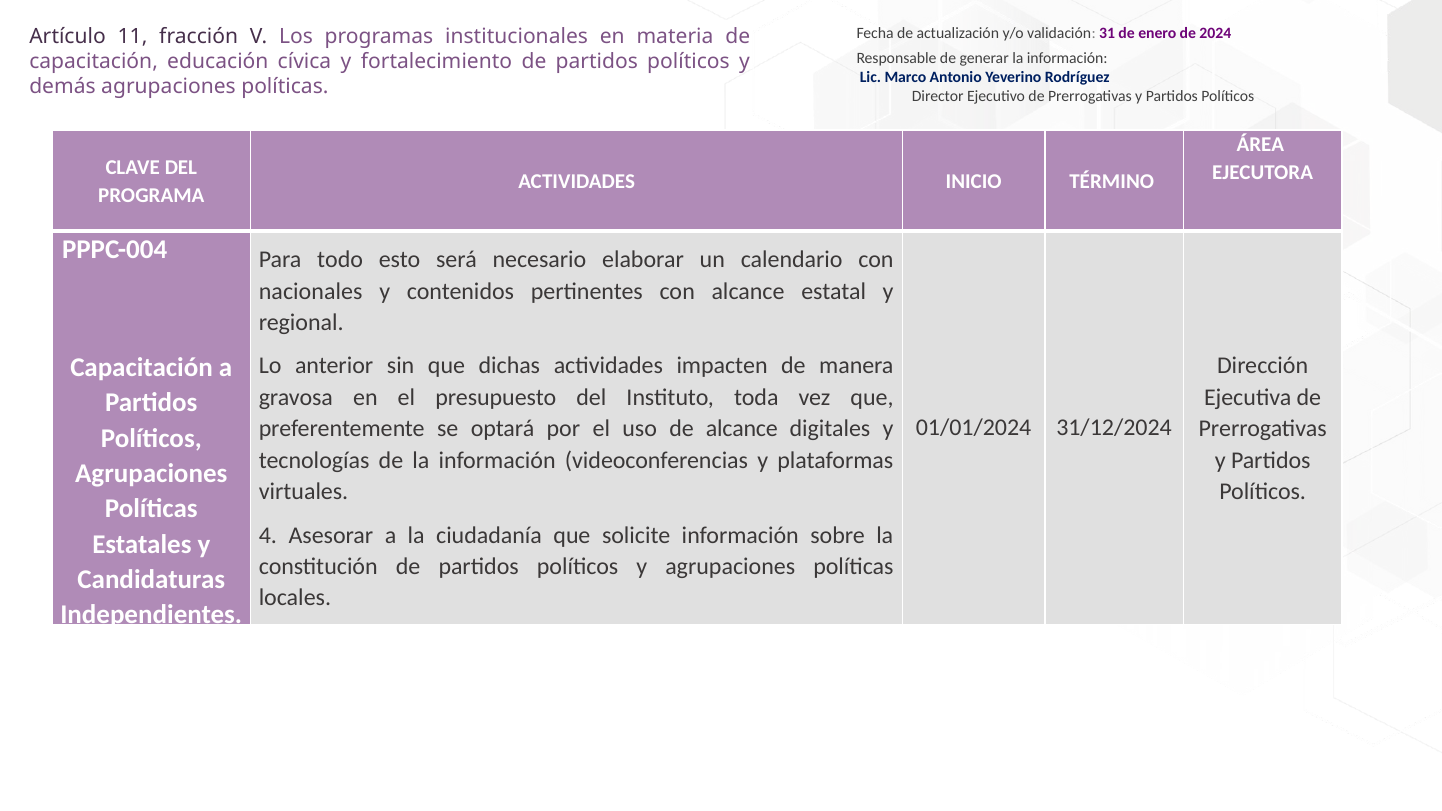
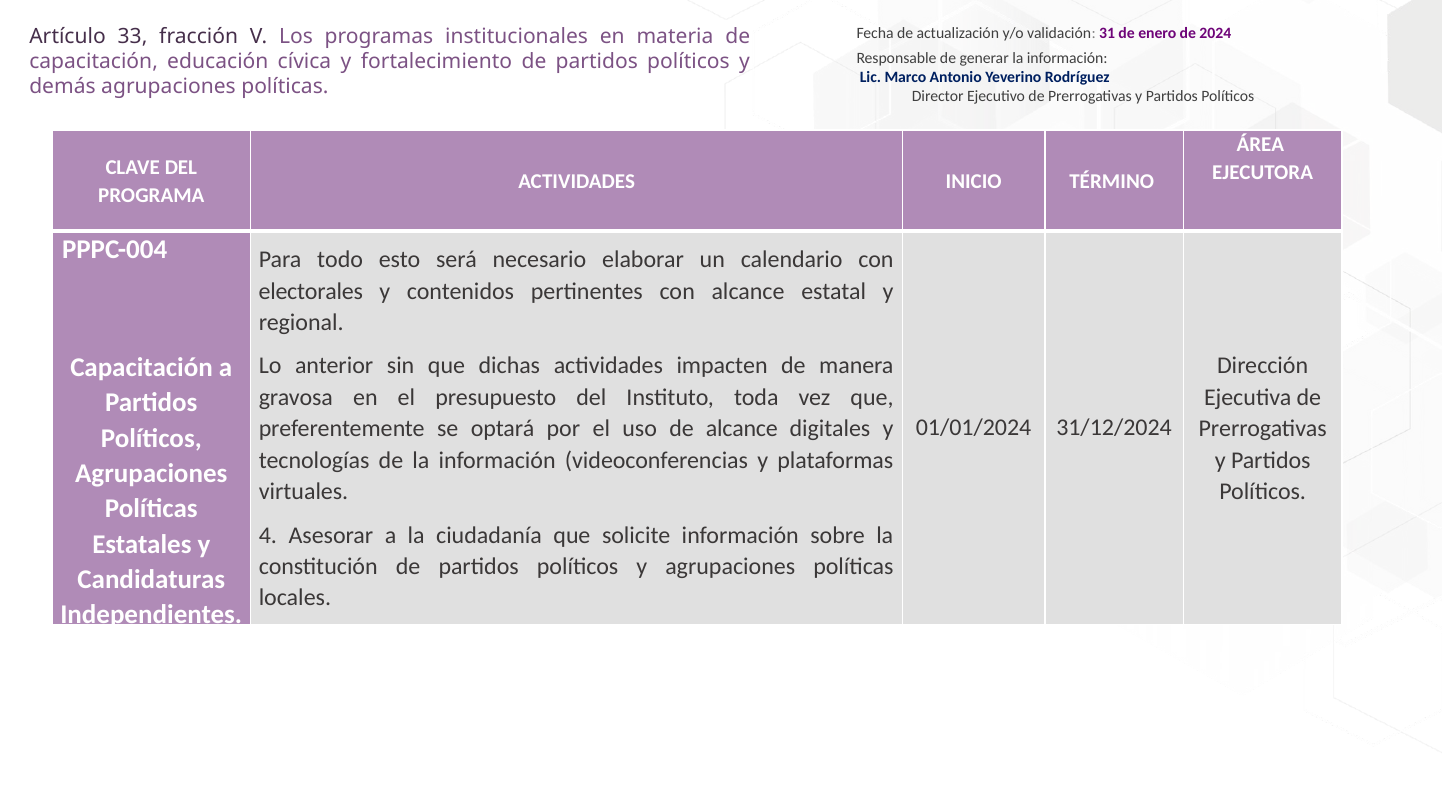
11: 11 -> 33 (133, 37)
nacionales: nacionales -> electorales (311, 291)
